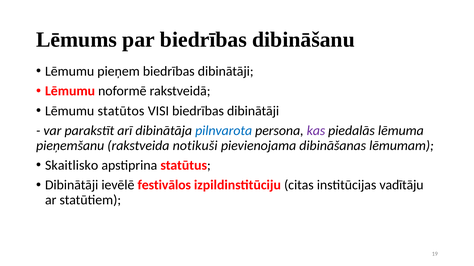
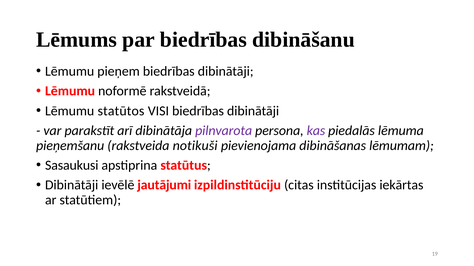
pilnvarota colour: blue -> purple (224, 131)
Skaitlisko: Skaitlisko -> Sasaukusi (72, 166)
festivālos: festivālos -> jautājumi (164, 185)
vadītāju: vadītāju -> iekārtas (401, 185)
